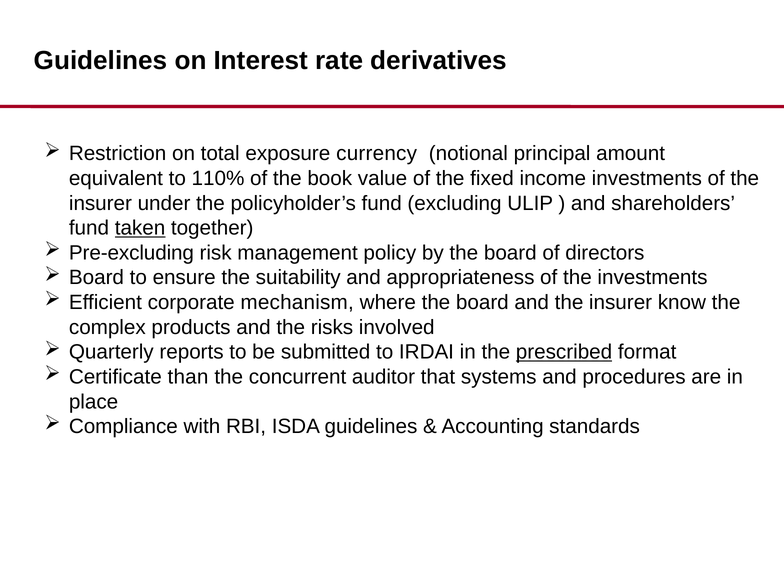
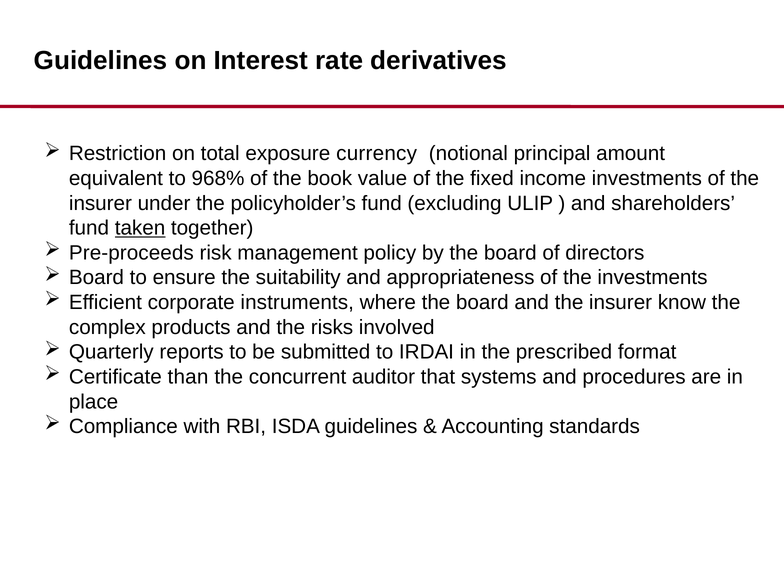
110%: 110% -> 968% (218, 178)
Pre-excluding: Pre-excluding -> Pre-proceeds (131, 253)
mechanism: mechanism -> instruments (297, 302)
prescribed underline: present -> none (564, 352)
